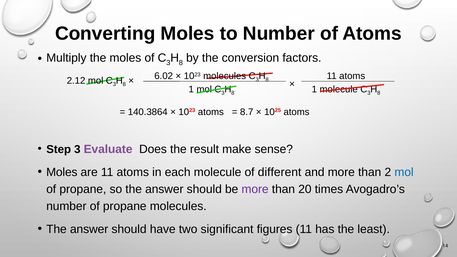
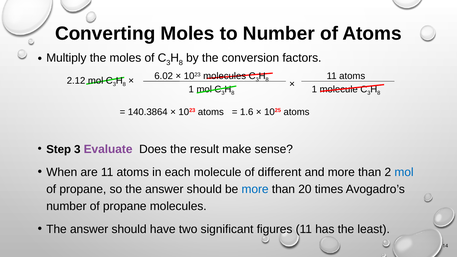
8.7: 8.7 -> 1.6 (247, 112)
Moles: Moles -> When (62, 172)
more colour: purple -> blue (255, 189)
